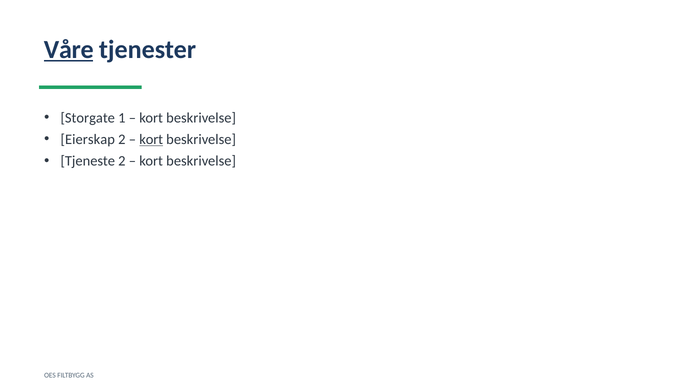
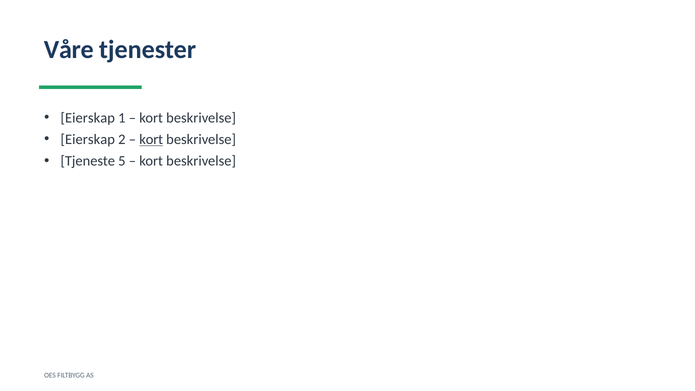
Våre underline: present -> none (69, 50)
Storgate: Storgate -> Eierskap (88, 118)
Tjeneste 2: 2 -> 5 (122, 161)
